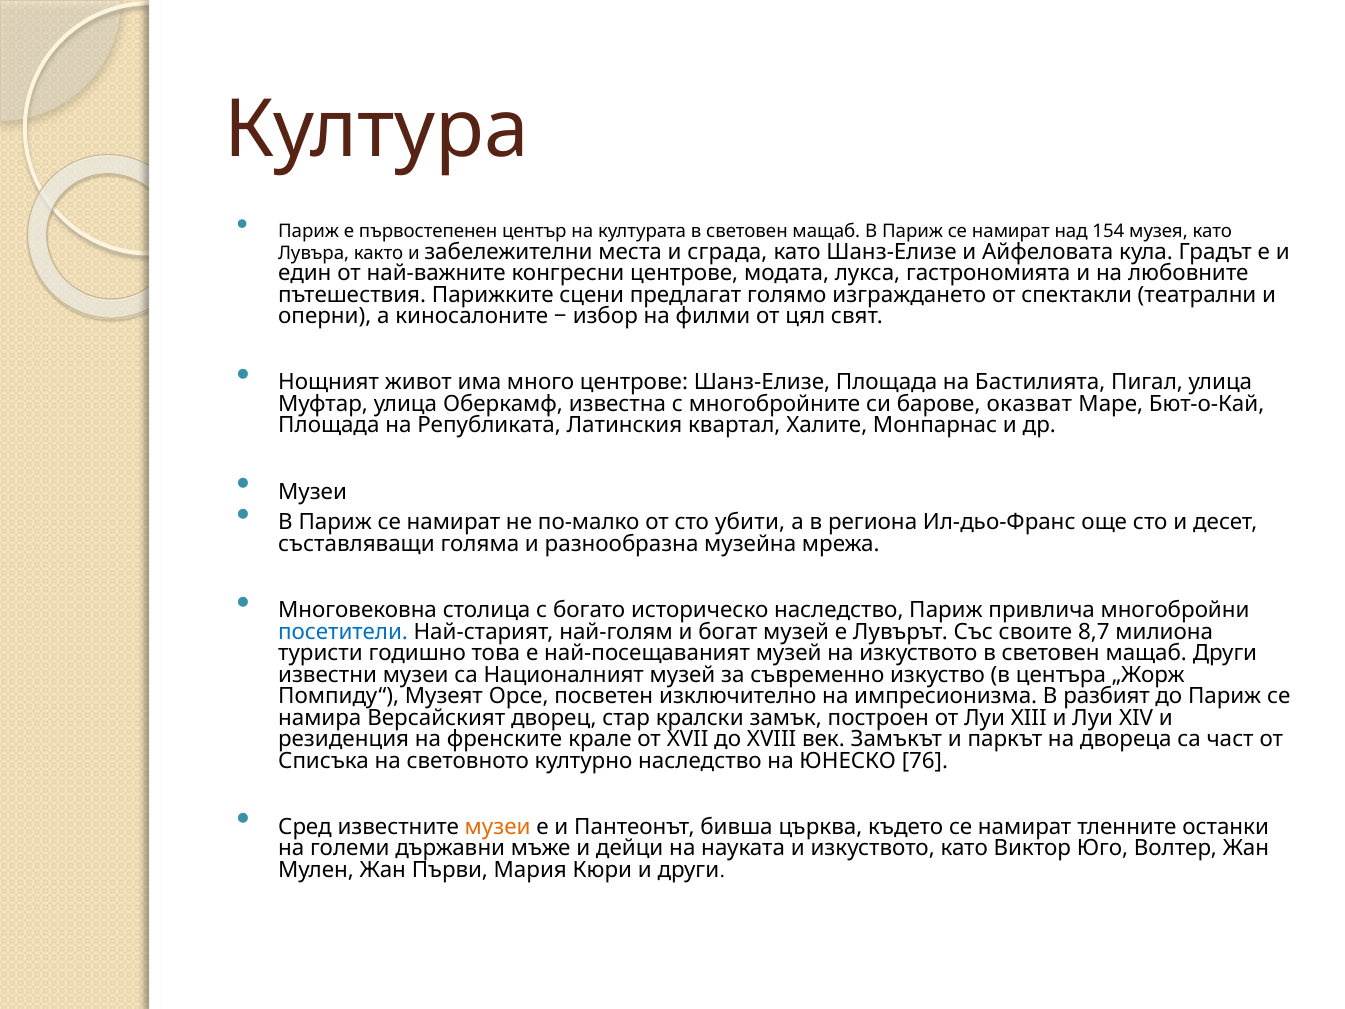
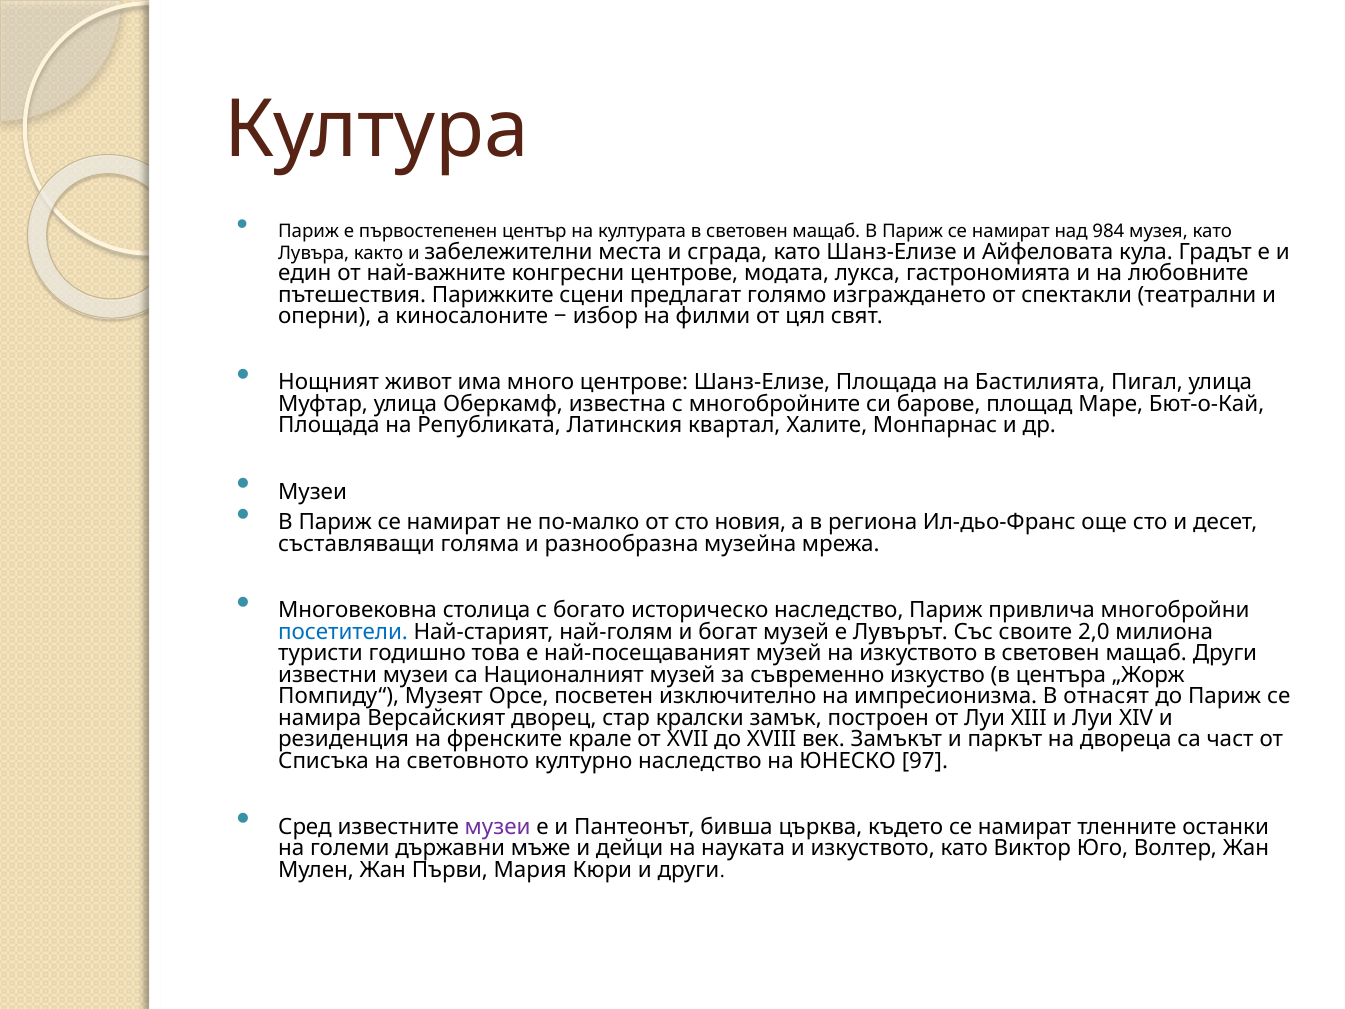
154: 154 -> 984 (1108, 231)
оказват: оказват -> площад (1029, 404)
убити: убити -> новия (750, 522)
8,7: 8,7 -> 2,0 (1094, 631)
разбият: разбият -> отнасят (1106, 696)
76: 76 -> 97 (925, 760)
музеи colour: orange -> purple (498, 827)
